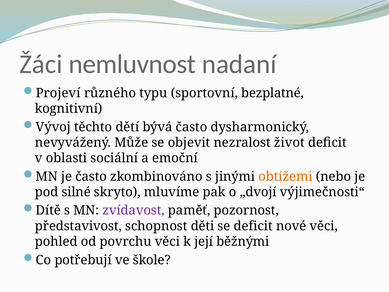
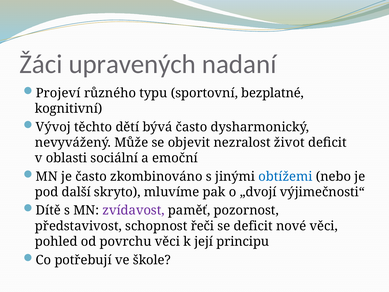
nemluvnost: nemluvnost -> upravených (132, 64)
obtížemi colour: orange -> blue (285, 176)
silné: silné -> další (76, 192)
děti: děti -> řeči (202, 226)
běžnými: běžnými -> principu (243, 241)
